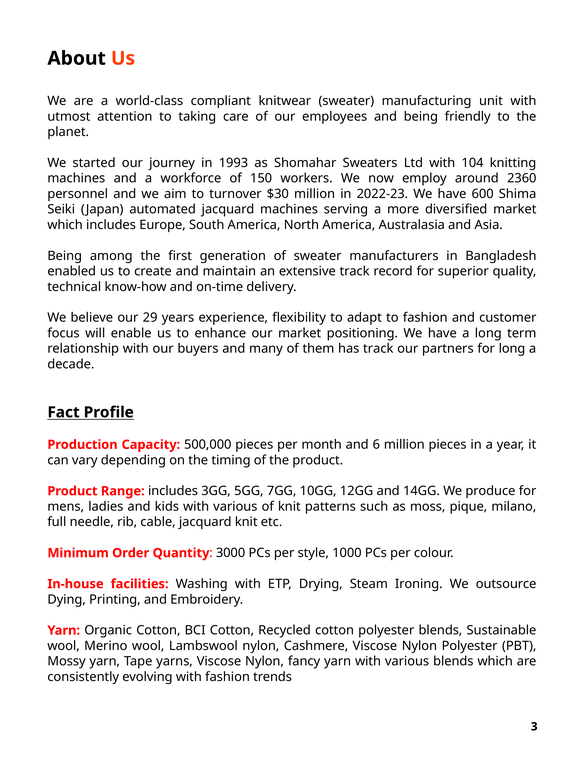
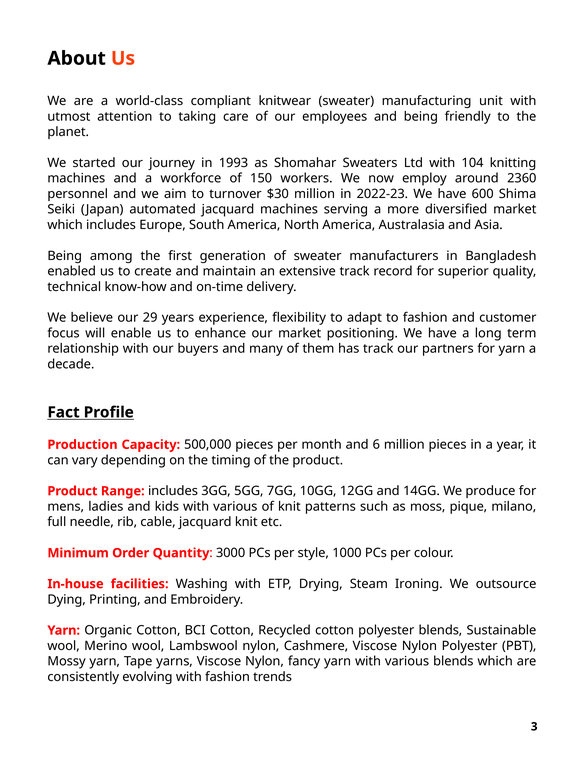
for long: long -> yarn (512, 349)
